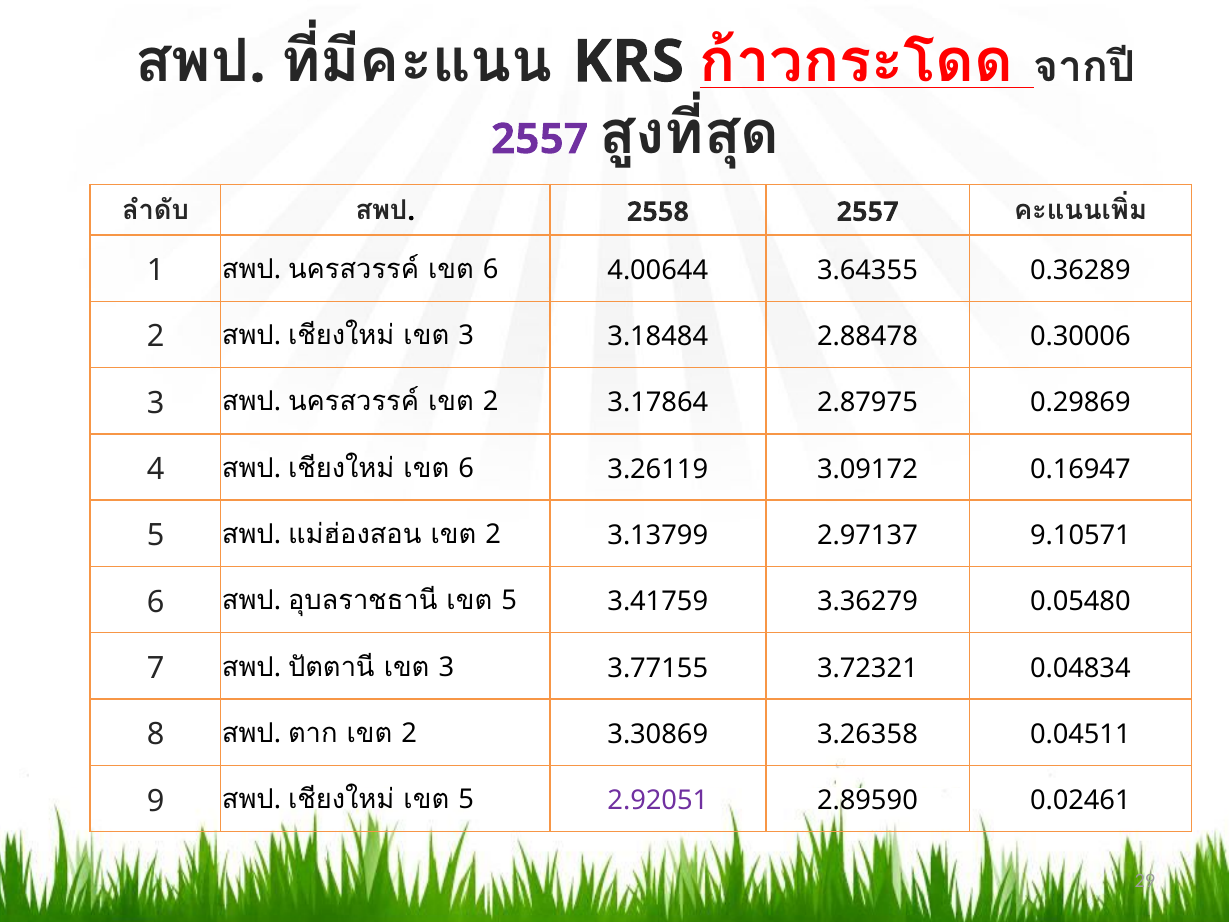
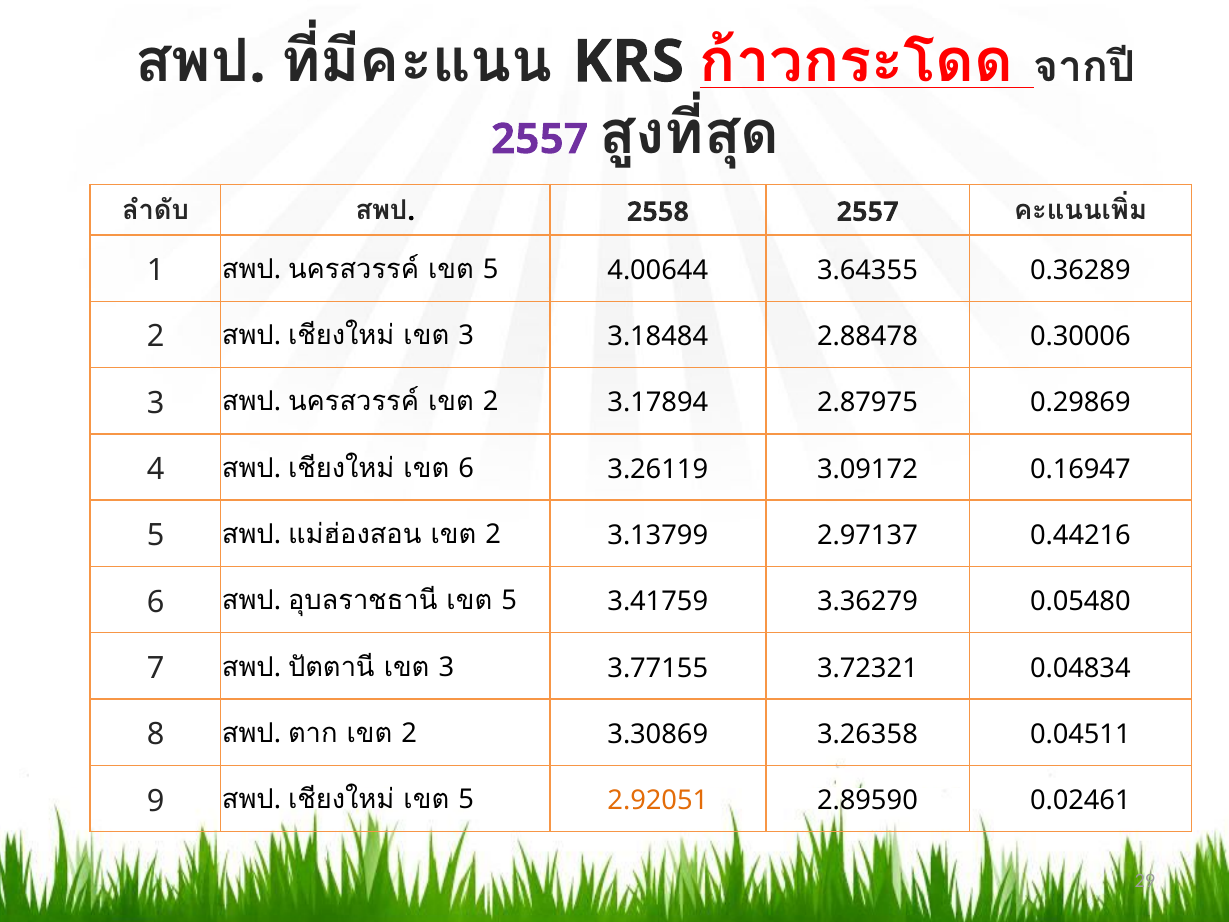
6: 6 -> 5 (491, 269)
3.17864: 3.17864 -> 3.17894 (658, 403)
9.10571: 9.10571 -> 0.44216 (1080, 535)
2.92051 colour: purple -> orange (658, 800)
